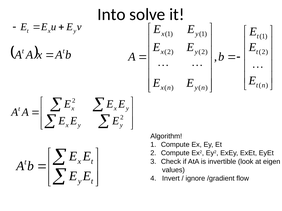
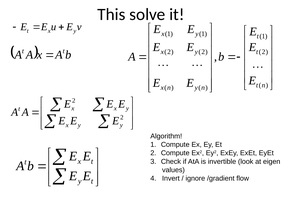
Into: Into -> This (111, 14)
